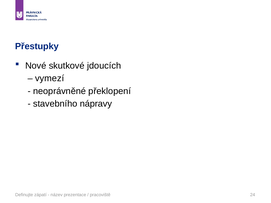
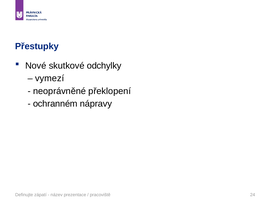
jdoucích: jdoucích -> odchylky (104, 66)
stavebního: stavebního -> ochranném (55, 104)
